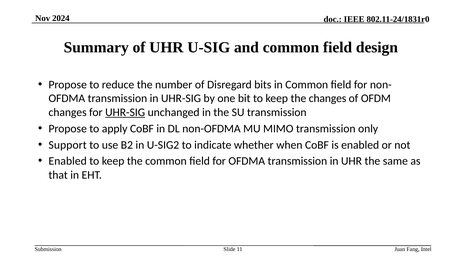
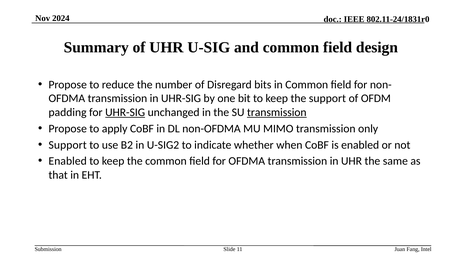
the changes: changes -> support (327, 98)
changes: changes -> padding (68, 112)
transmission underline: none -> present (277, 112)
